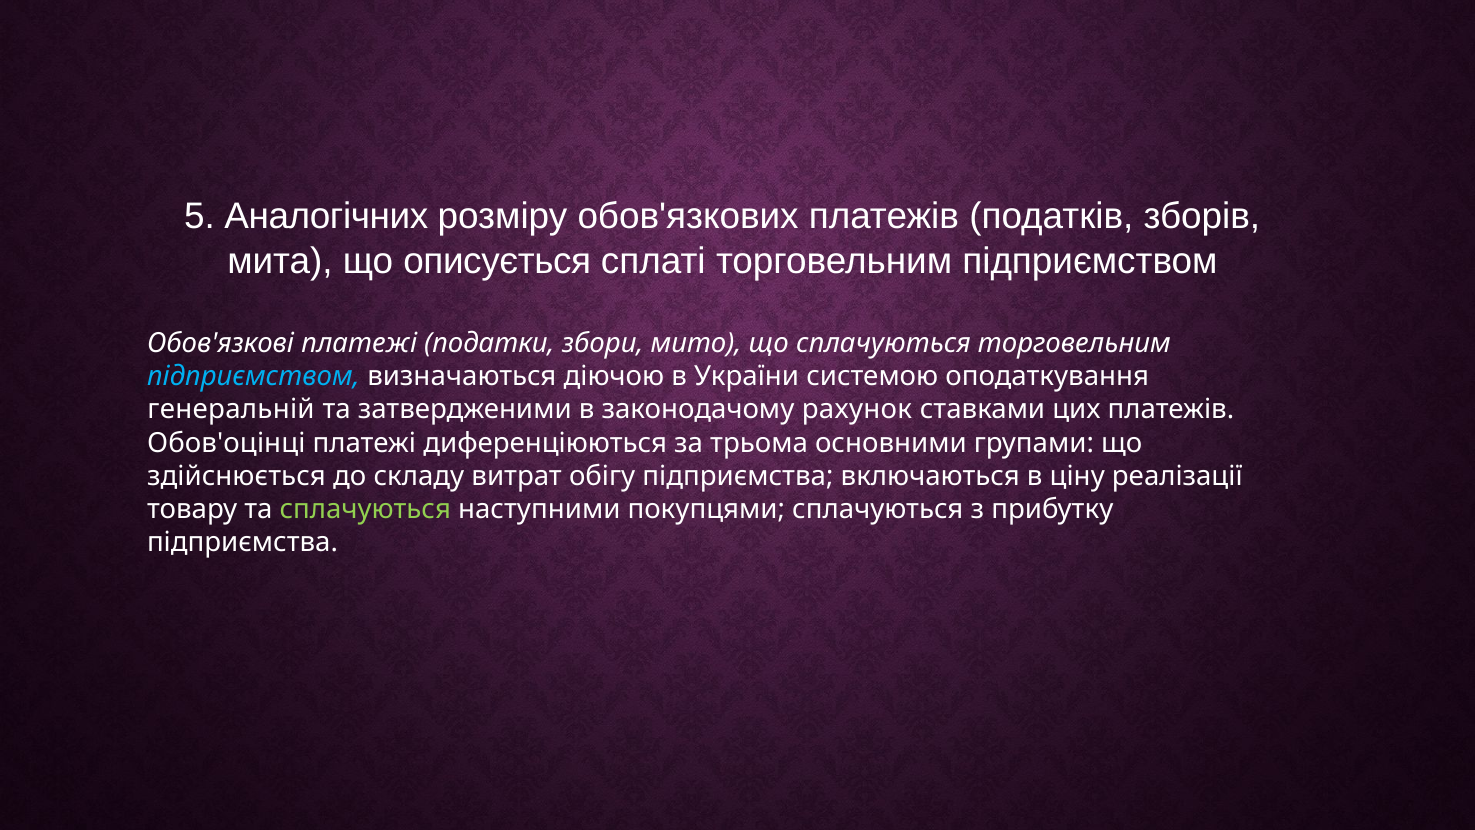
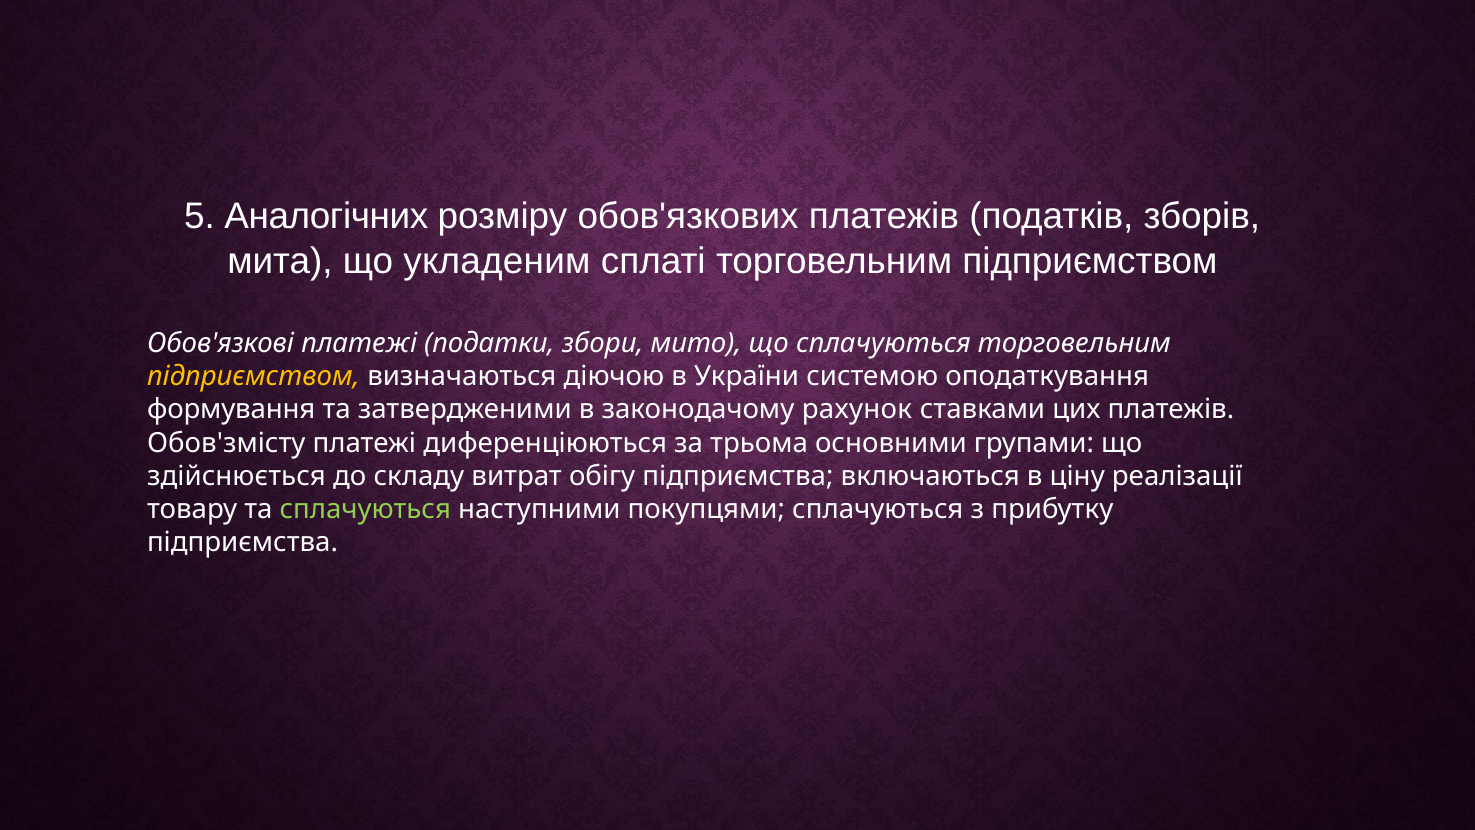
описується: описується -> укладеним (497, 261)
підприємством colour: light blue -> yellow (253, 376)
генеральній: генеральній -> формування (231, 410)
Обов'оцінці: Обов'оцінці -> Обов'змісту (226, 443)
